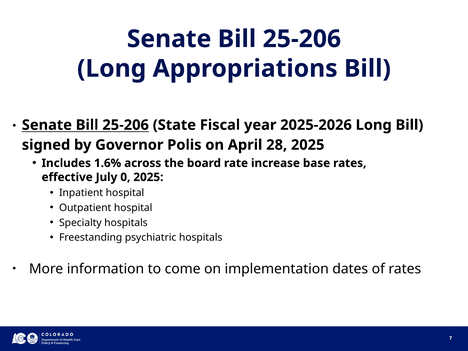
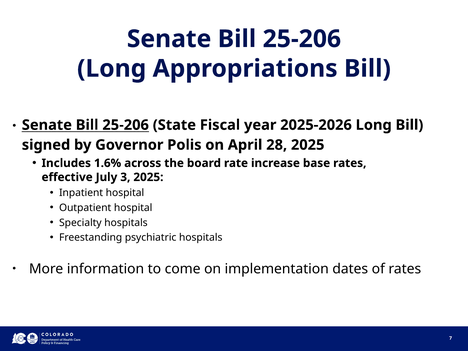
0: 0 -> 3 (125, 177)
